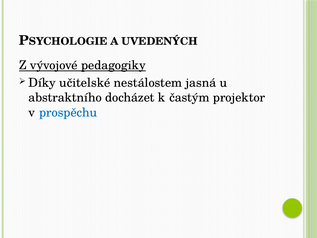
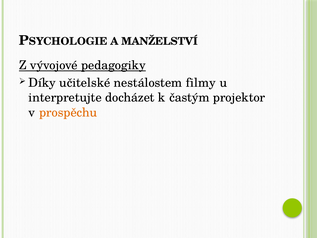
UVEDENÝCH: UVEDENÝCH -> MANŽELSTVÍ (160, 41)
jasná: jasná -> filmy (201, 83)
abstraktního: abstraktního -> interpretujte (65, 98)
prospěchu colour: blue -> orange (68, 112)
